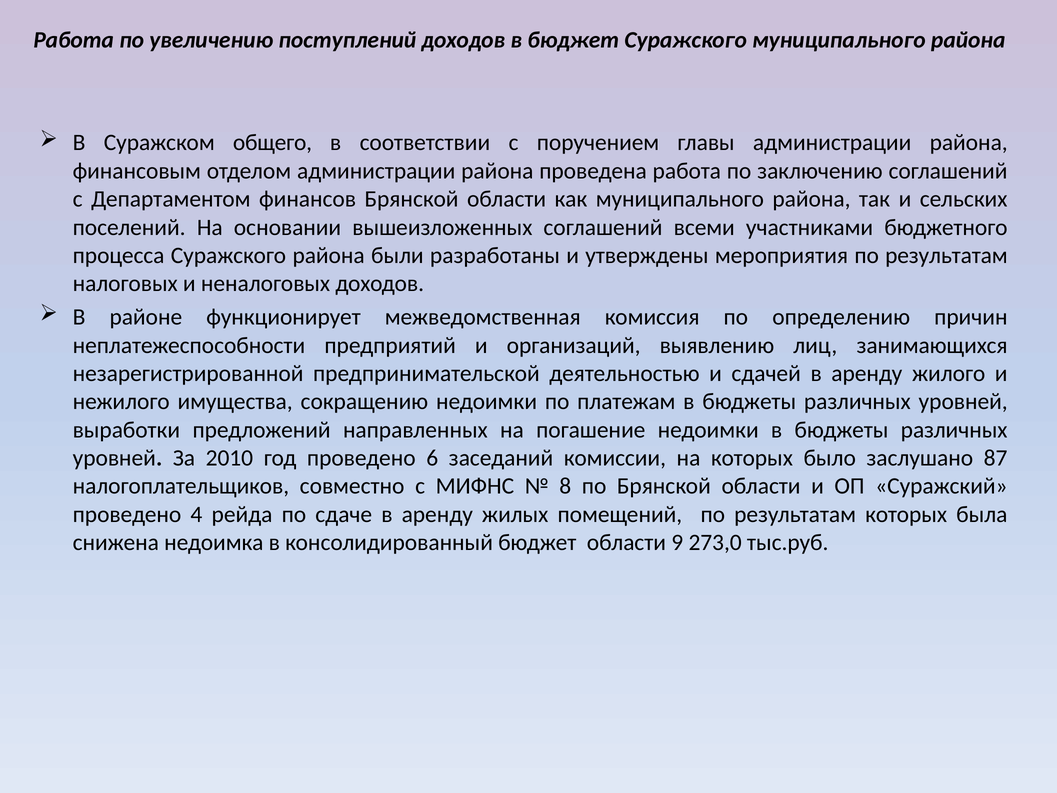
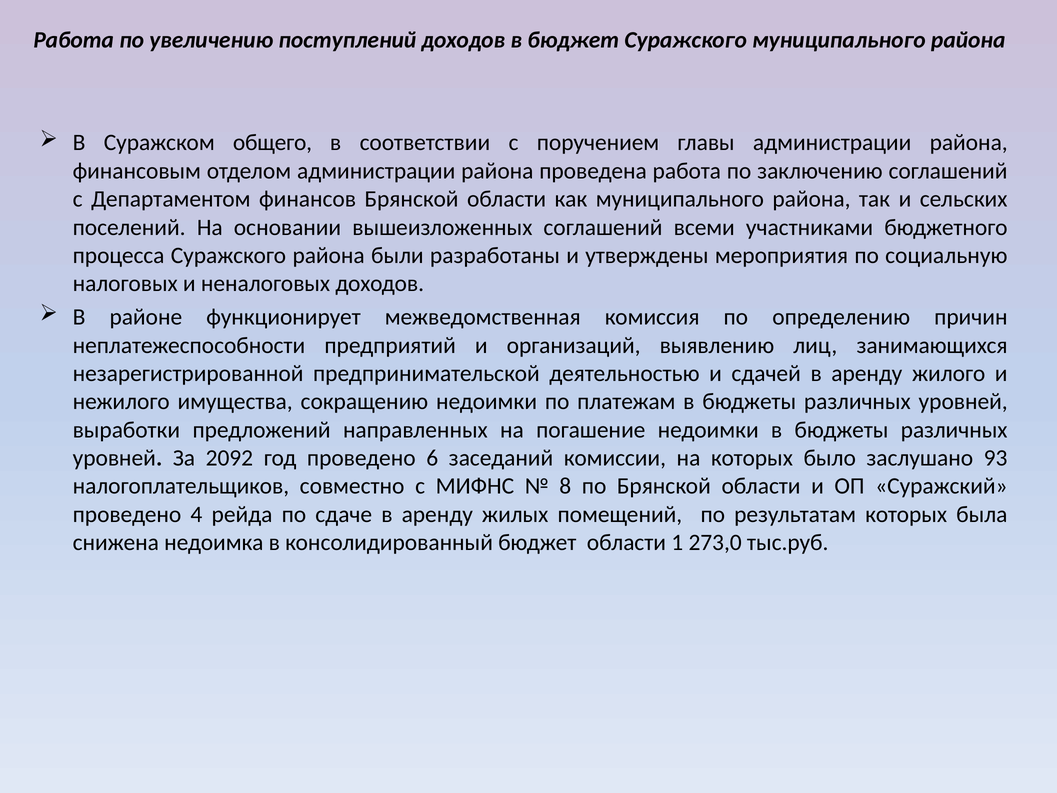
мероприятия по результатам: результатам -> социальную (946, 255)
2010: 2010 -> 2092 (229, 458)
87: 87 -> 93 (996, 458)
9: 9 -> 1 (677, 542)
